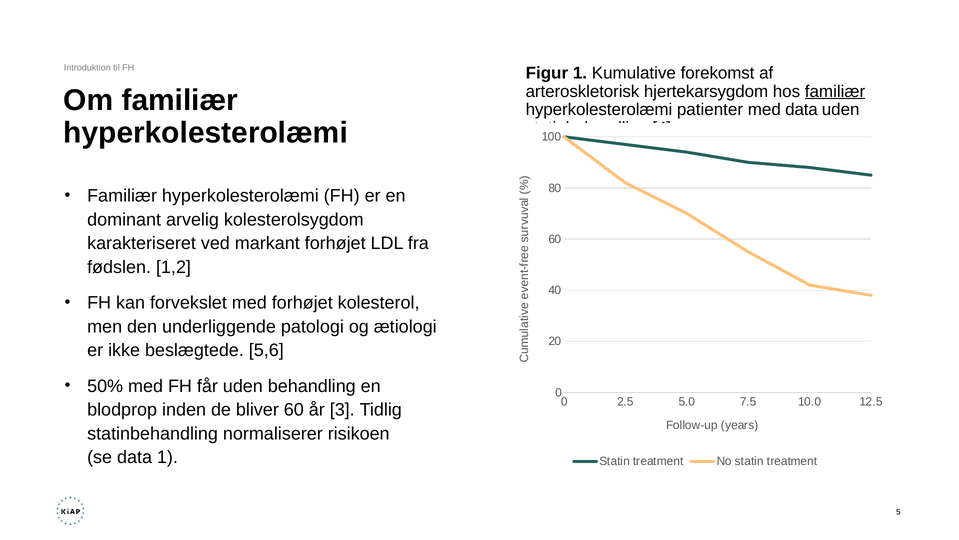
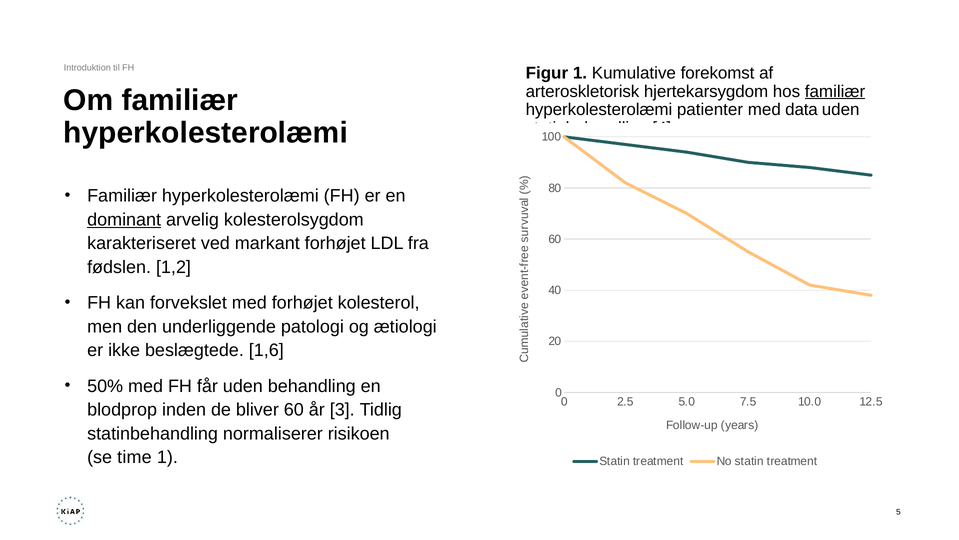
dominant underline: none -> present (124, 219)
5,6: 5,6 -> 1,6 (266, 350)
se data: data -> time (134, 457)
